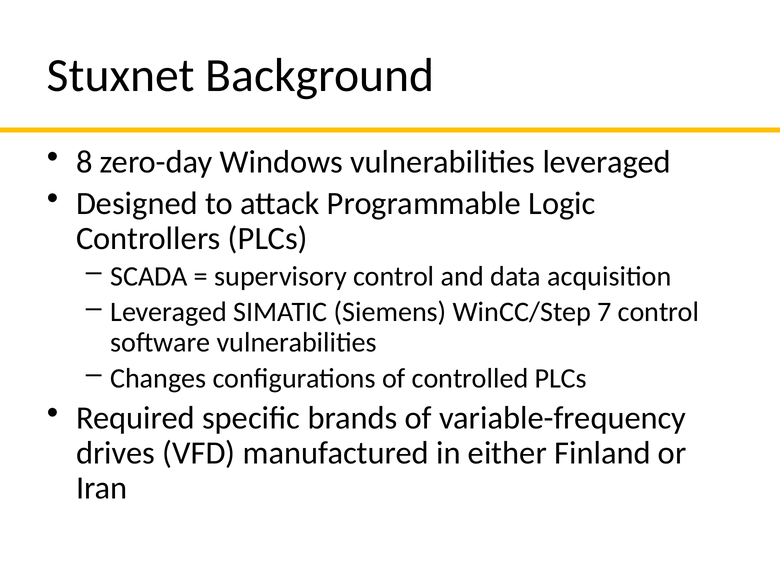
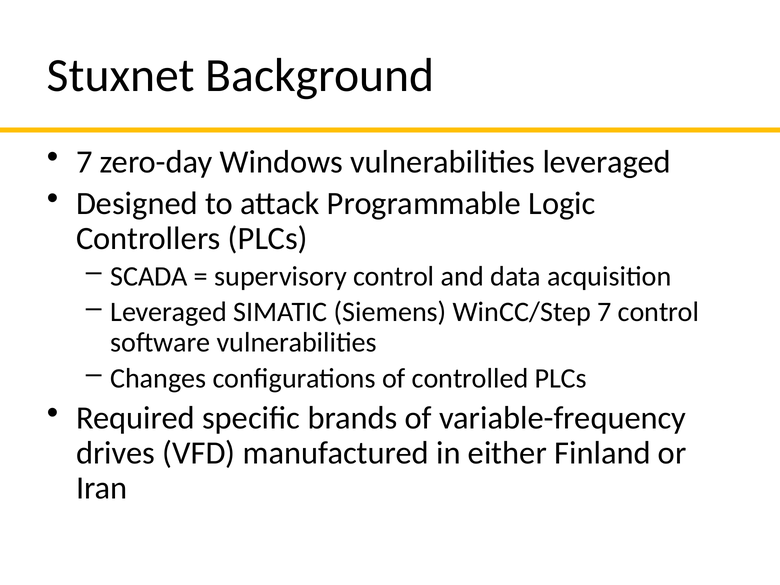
8: 8 -> 7 (84, 162)
